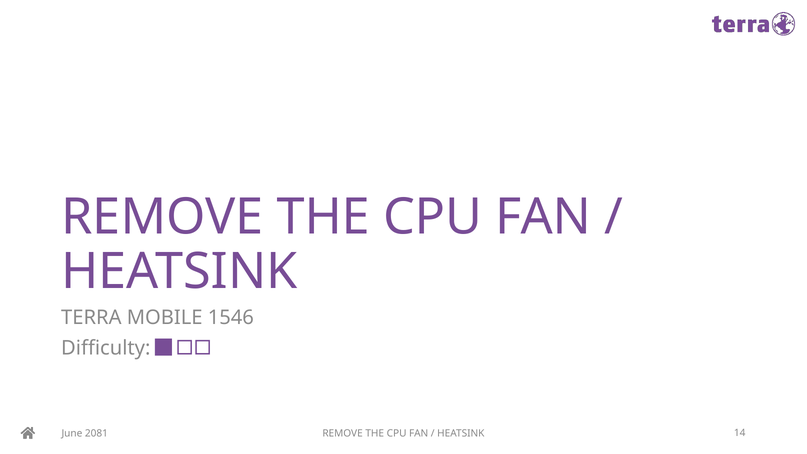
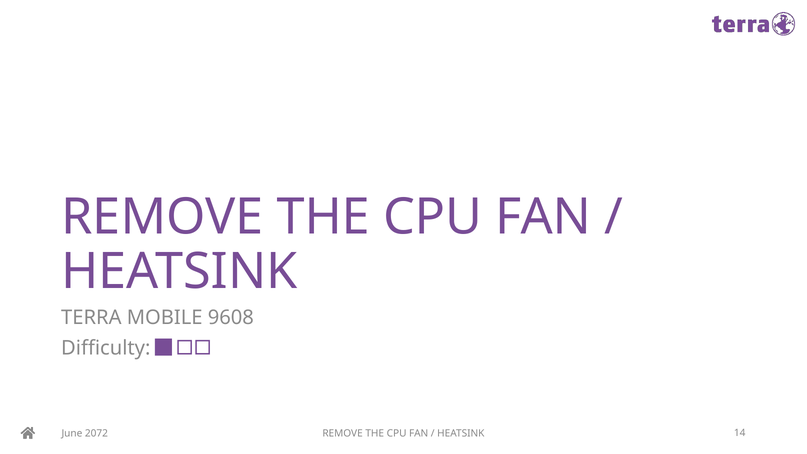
1546: 1546 -> 9608 (231, 318)
2081: 2081 -> 2072 (96, 433)
